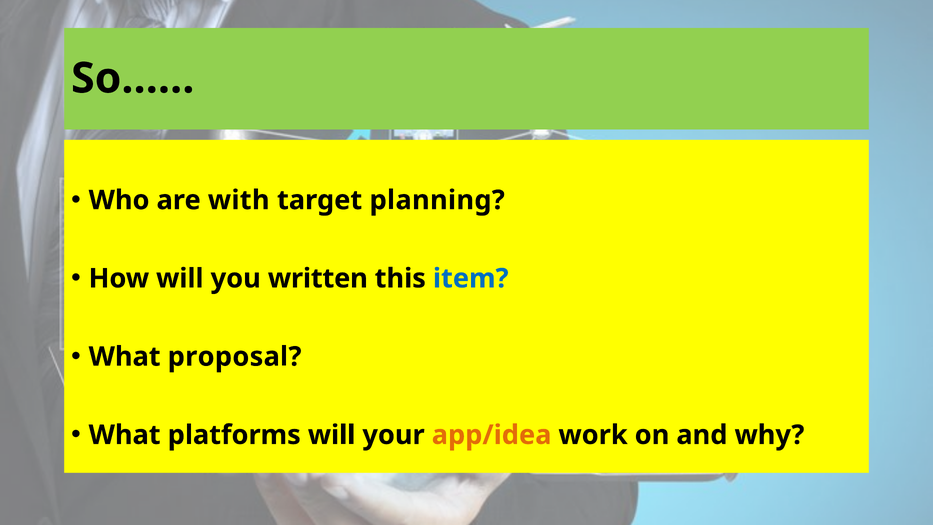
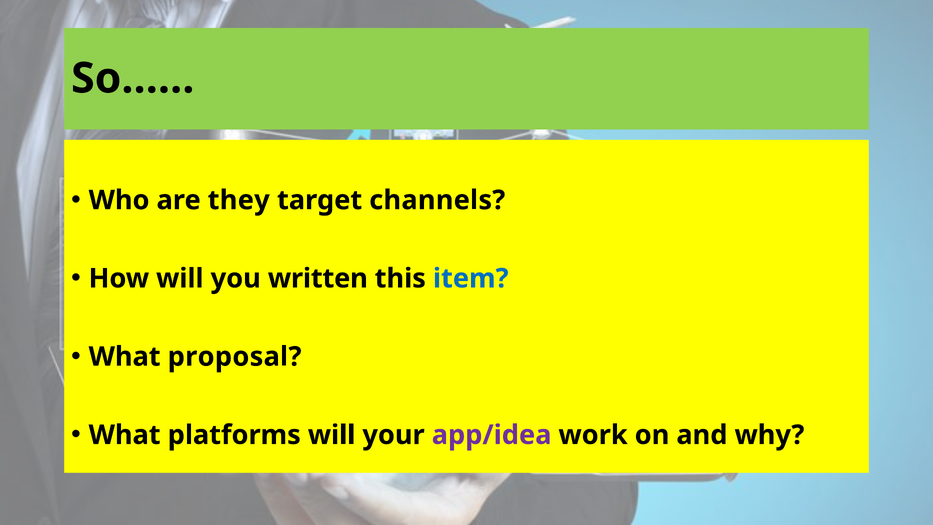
with: with -> they (239, 200)
planning: planning -> channels (437, 200)
app/idea colour: orange -> purple (492, 435)
